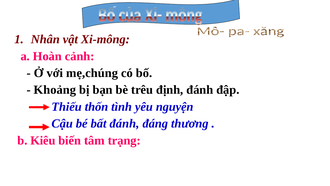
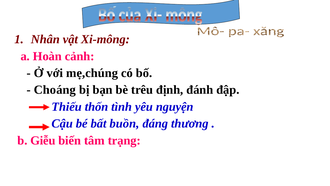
Khoảng: Khoảng -> Choáng (55, 90)
bất đánh: đánh -> buồn (124, 123)
Kiêu: Kiêu -> Giễu (43, 140)
